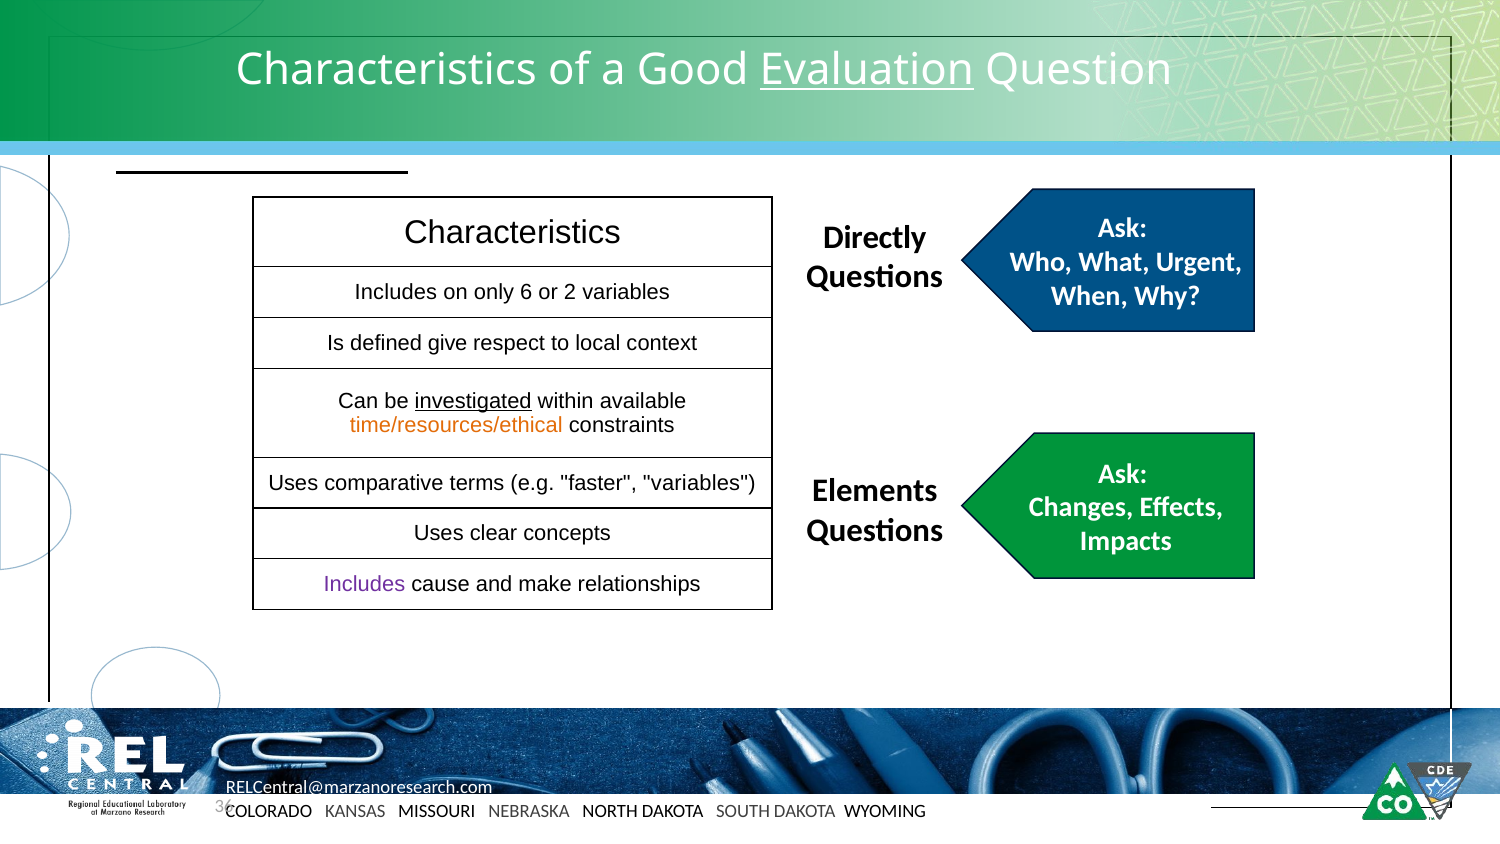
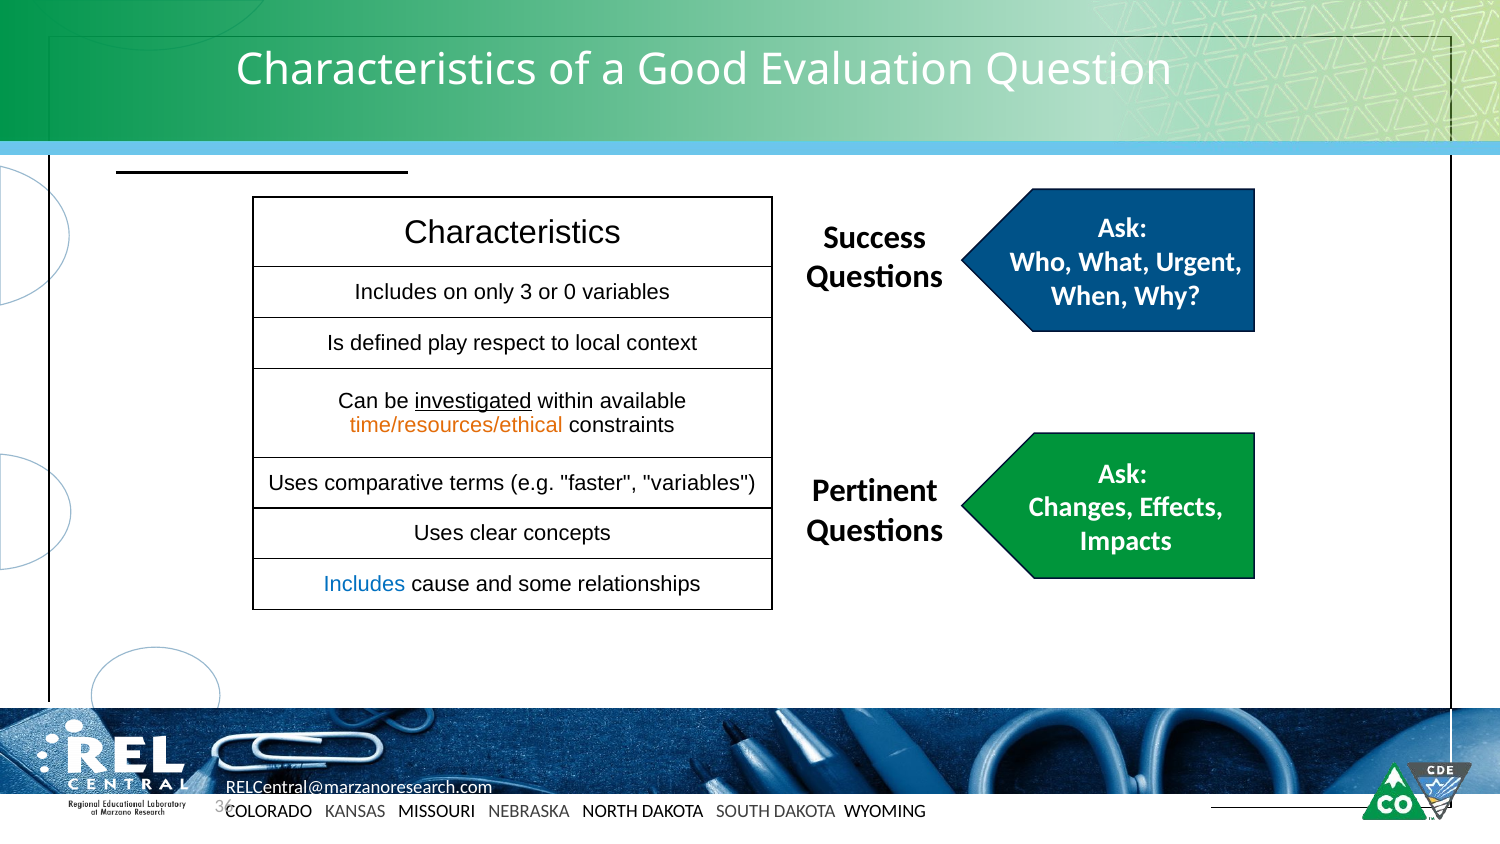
Evaluation underline: present -> none (867, 70)
Directly: Directly -> Success (875, 238)
6: 6 -> 3 (526, 292)
2: 2 -> 0 (570, 292)
give: give -> play (448, 343)
Elements: Elements -> Pertinent (875, 491)
Includes colour: purple -> blue (364, 584)
make: make -> some (545, 584)
